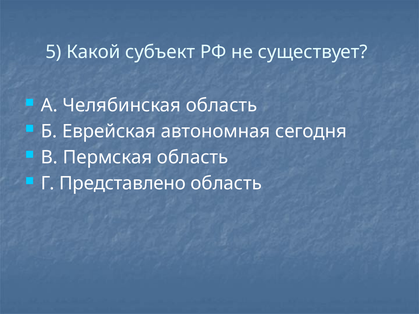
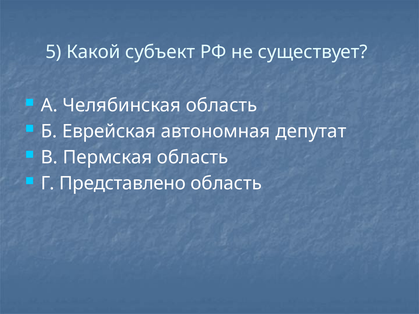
сегодня: сегодня -> депутат (311, 131)
